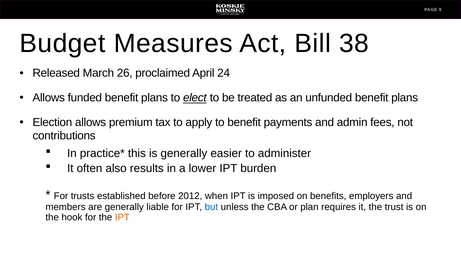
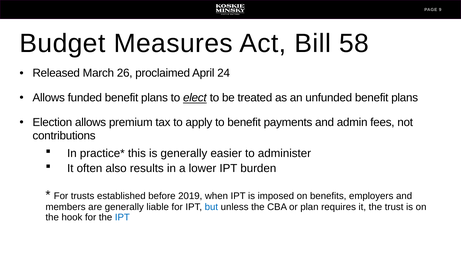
38: 38 -> 58 (354, 43)
2012: 2012 -> 2019 (190, 196)
IPT colour: orange -> blue (122, 218)
